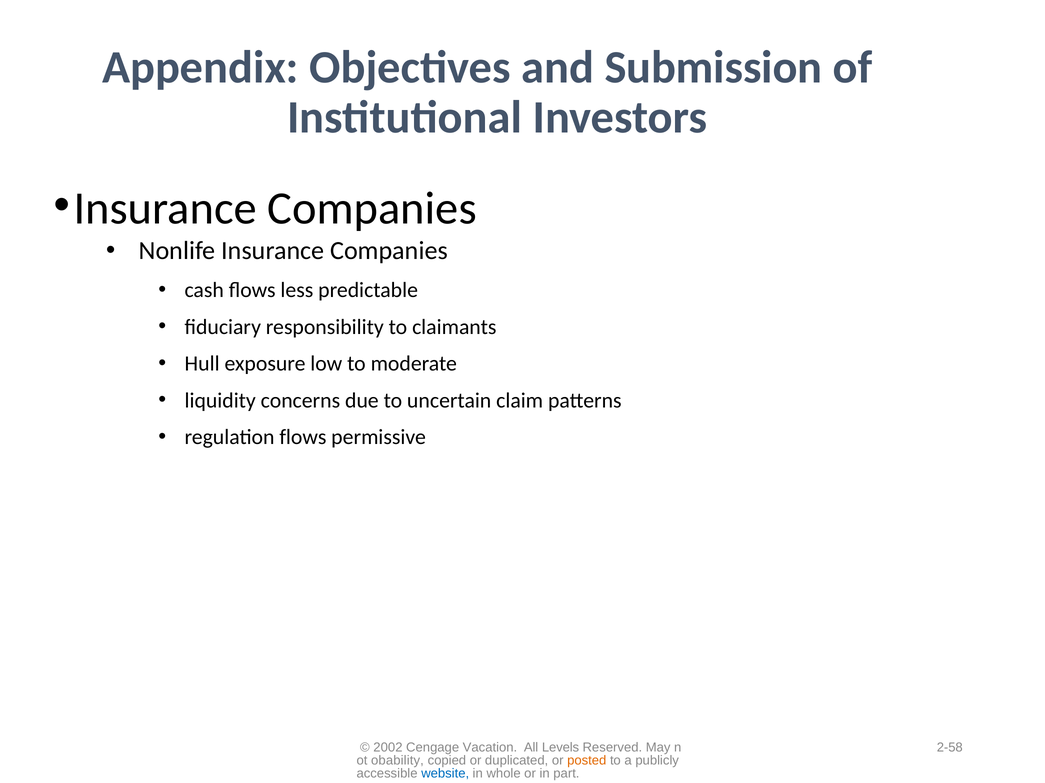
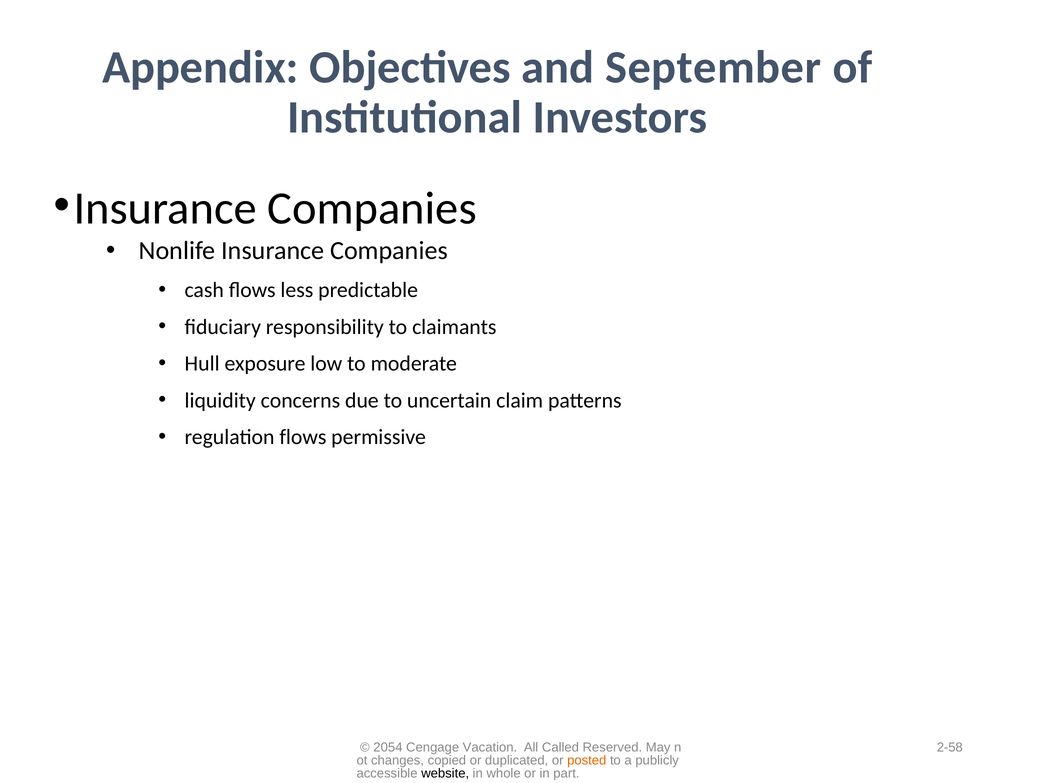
Submission: Submission -> September (713, 67)
2002: 2002 -> 2054 (388, 748)
Levels: Levels -> Called (560, 748)
obability: obability -> changes (398, 761)
website colour: blue -> black (445, 774)
